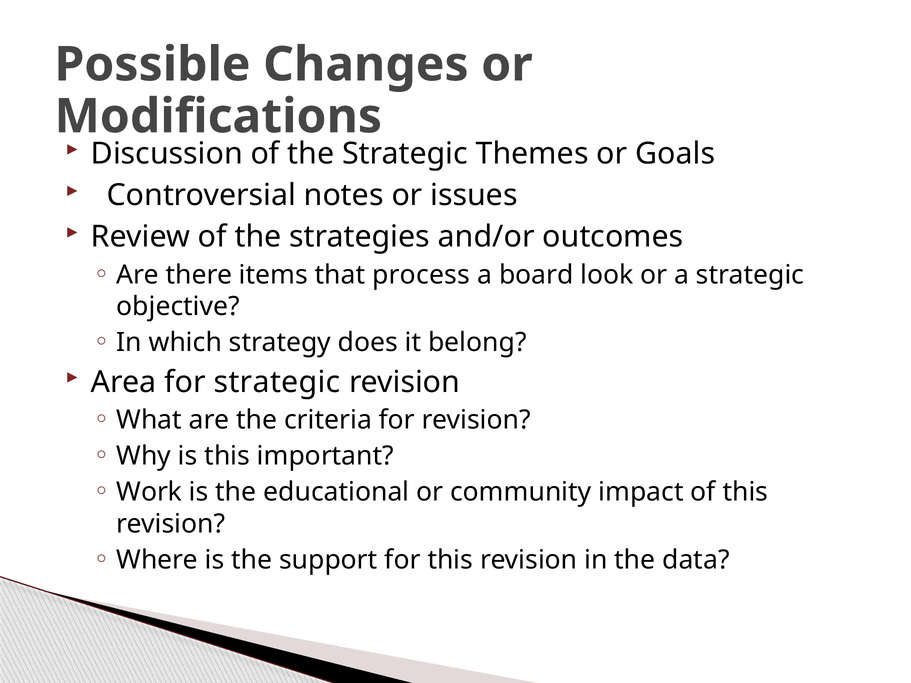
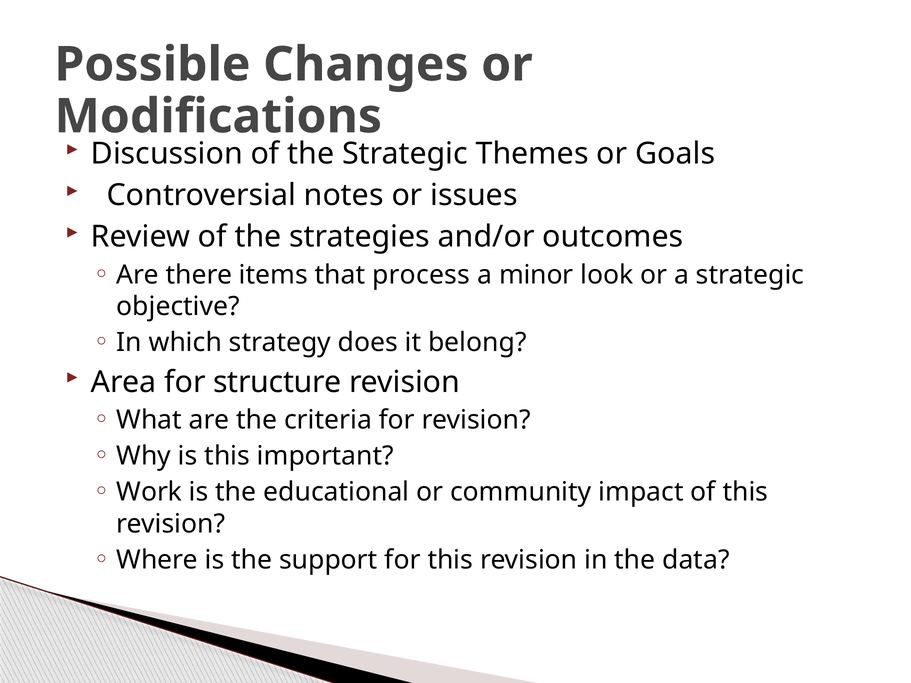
board: board -> minor (536, 275)
for strategic: strategic -> structure (277, 382)
